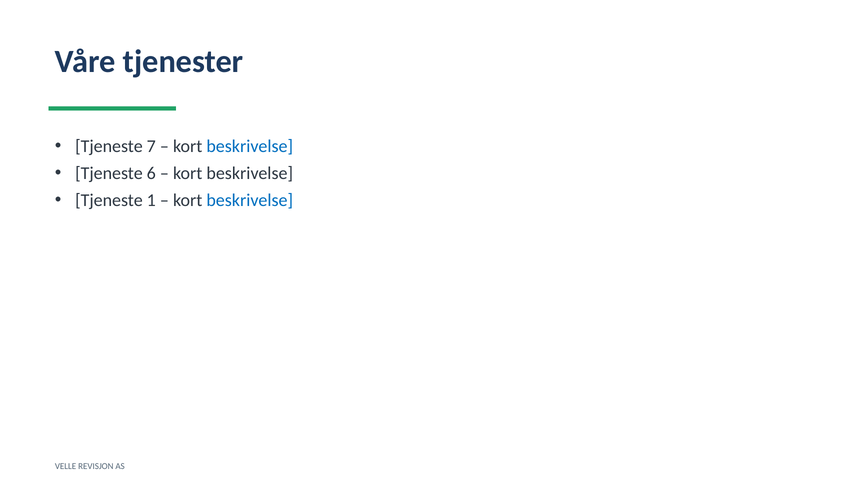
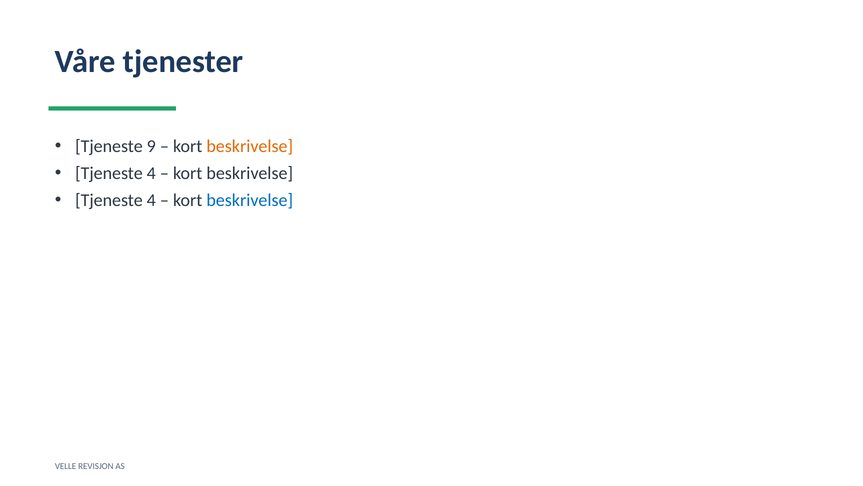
7: 7 -> 9 (151, 146)
beskrivelse colour: blue -> orange (250, 146)
6: 6 -> 4 (151, 173)
1: 1 -> 4 (151, 200)
